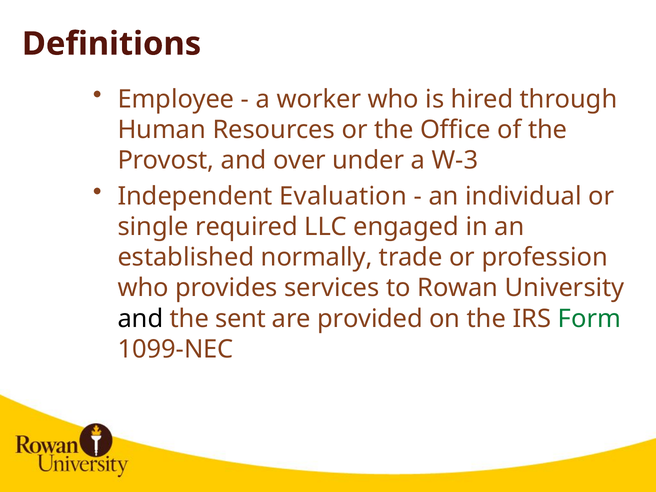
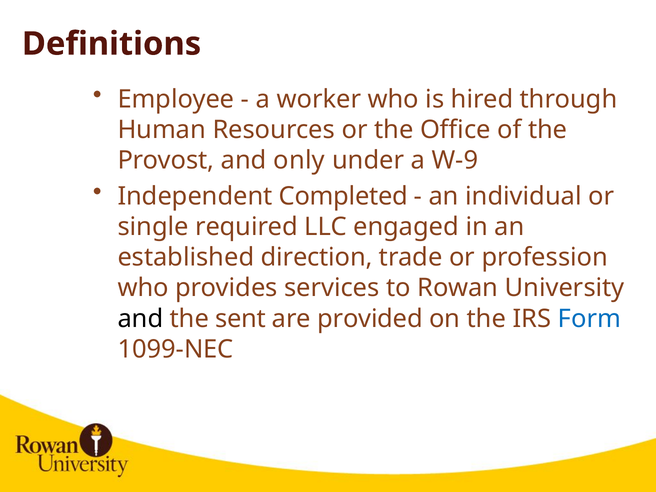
over: over -> only (299, 160)
W-3: W-3 -> W-9 (455, 160)
Evaluation: Evaluation -> Completed (343, 196)
normally: normally -> direction (317, 257)
Form colour: green -> blue (589, 319)
